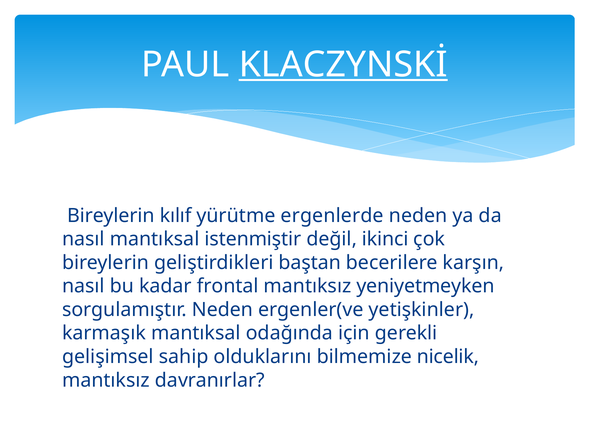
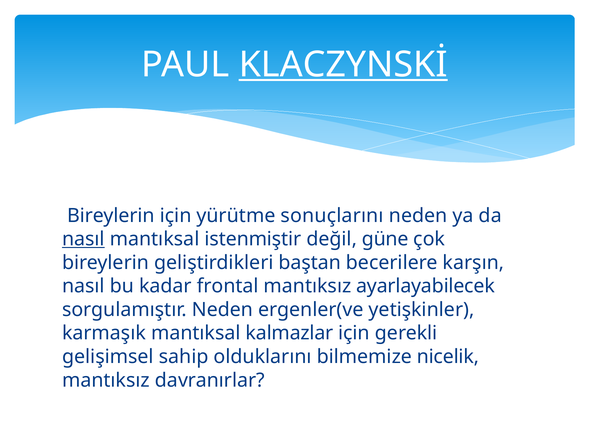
Bireylerin kılıf: kılıf -> için (176, 216)
ergenlerde: ergenlerde -> sonuçlarını (332, 216)
nasıl underline: none -> present (83, 239)
ikinci: ikinci -> güne (385, 239)
yeniyetmeyken: yeniyetmeyken -> ayarlayabilecek (426, 287)
odağında: odağında -> kalmazlar (289, 334)
